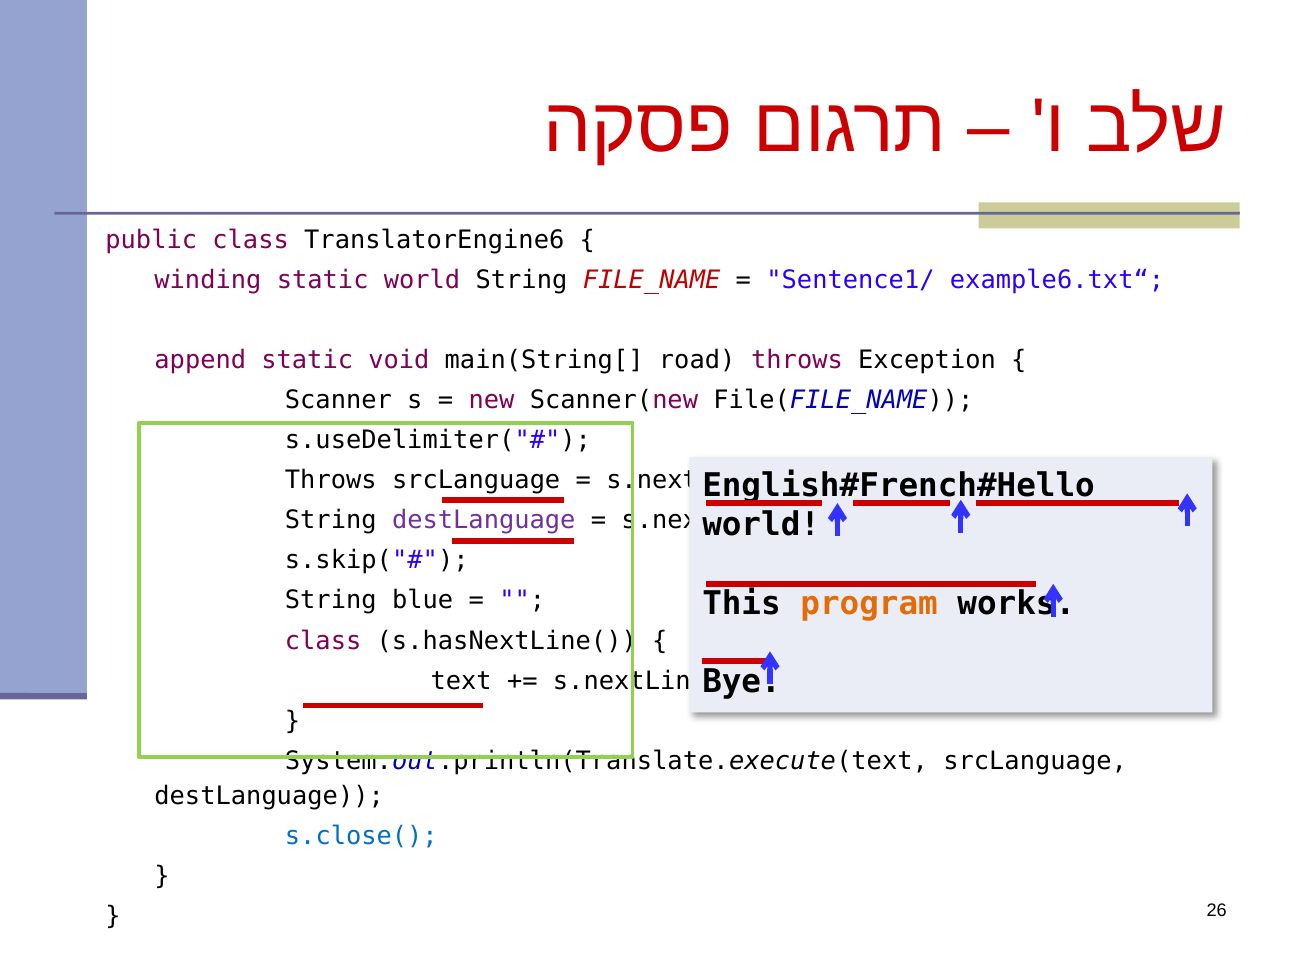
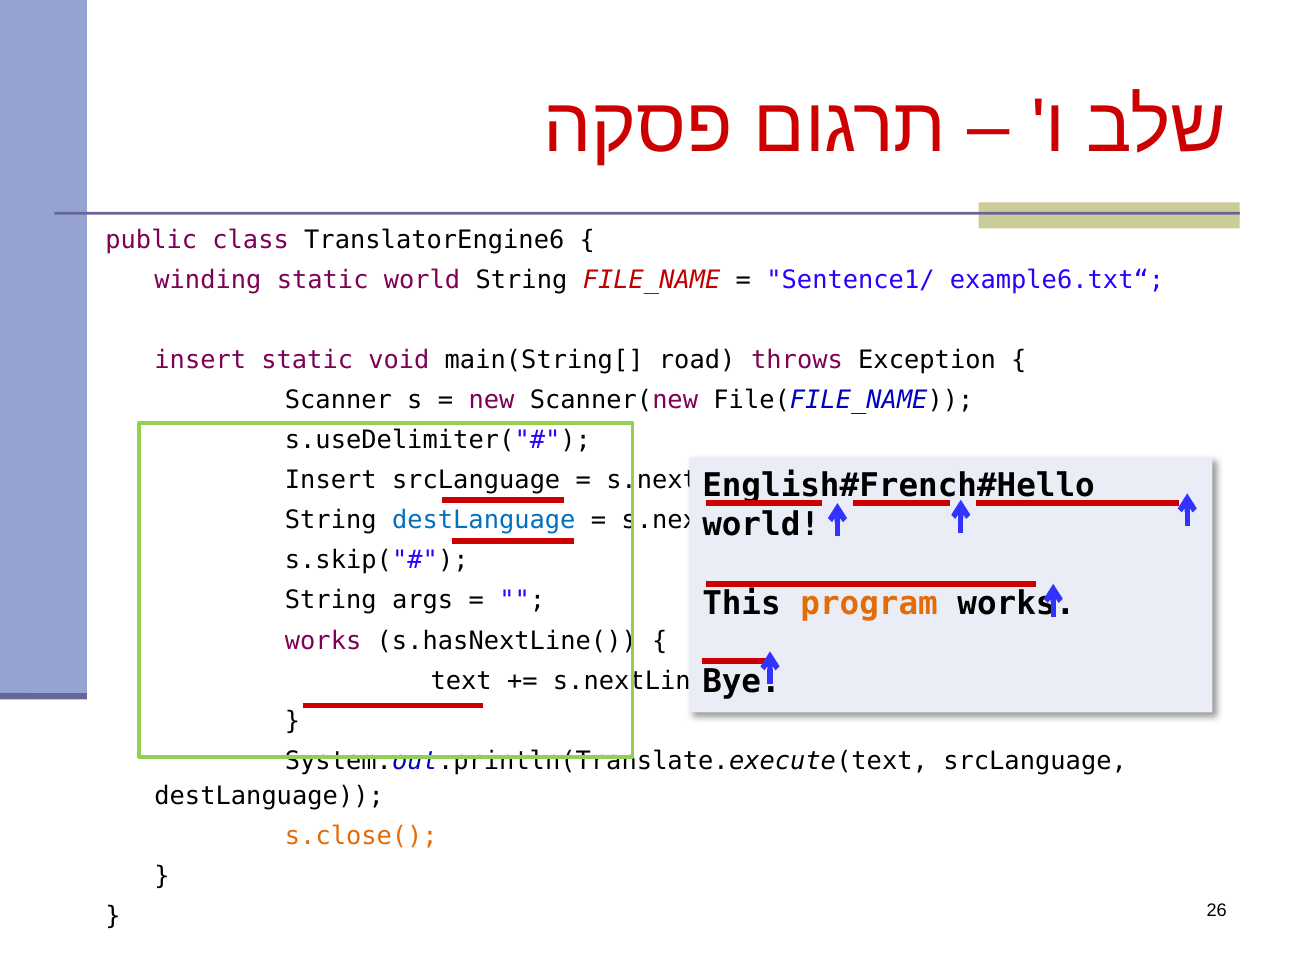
append: append -> insert (200, 360)
Throws: Throws -> Insert (331, 480)
destLanguage colour: purple -> blue (484, 520)
blue: blue -> args (423, 600)
class: class -> works (323, 641)
s.close( colour: blue -> orange (361, 836)
